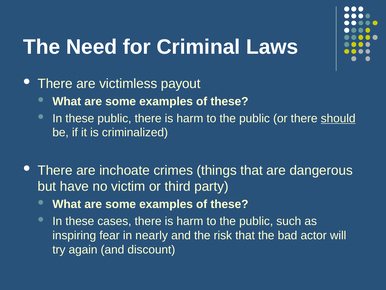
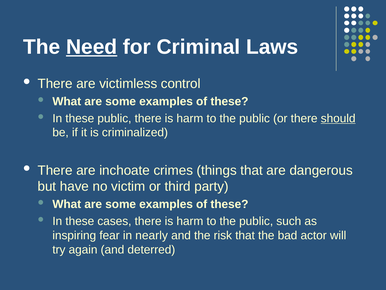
Need underline: none -> present (92, 47)
payout: payout -> control (181, 83)
discount: discount -> deterred (151, 249)
